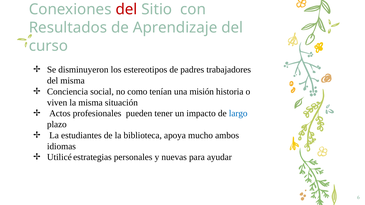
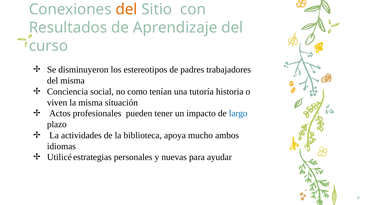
del colour: red -> orange (126, 9)
misión: misión -> tutoría (202, 92)
estudiantes: estudiantes -> actividades (81, 136)
